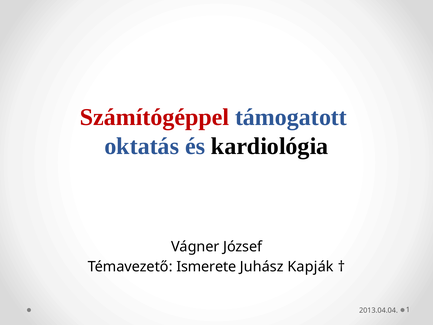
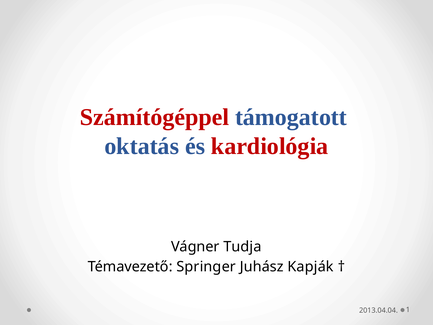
kardiológia colour: black -> red (270, 146)
József: József -> Tudja (242, 246)
Ismerete: Ismerete -> Springer (206, 267)
